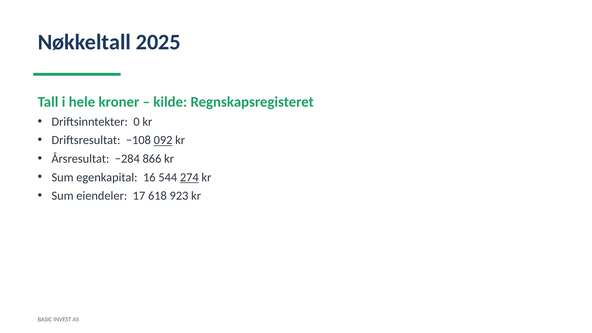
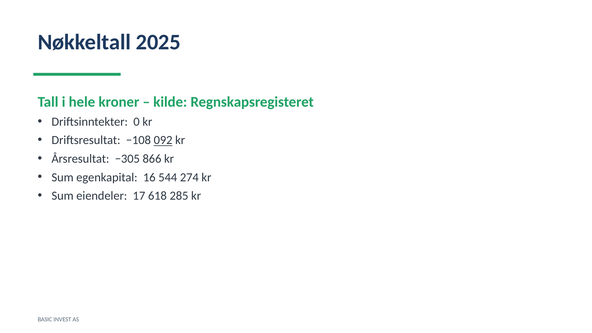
−284: −284 -> −305 (127, 159)
274 underline: present -> none (189, 177)
923: 923 -> 285 (179, 196)
